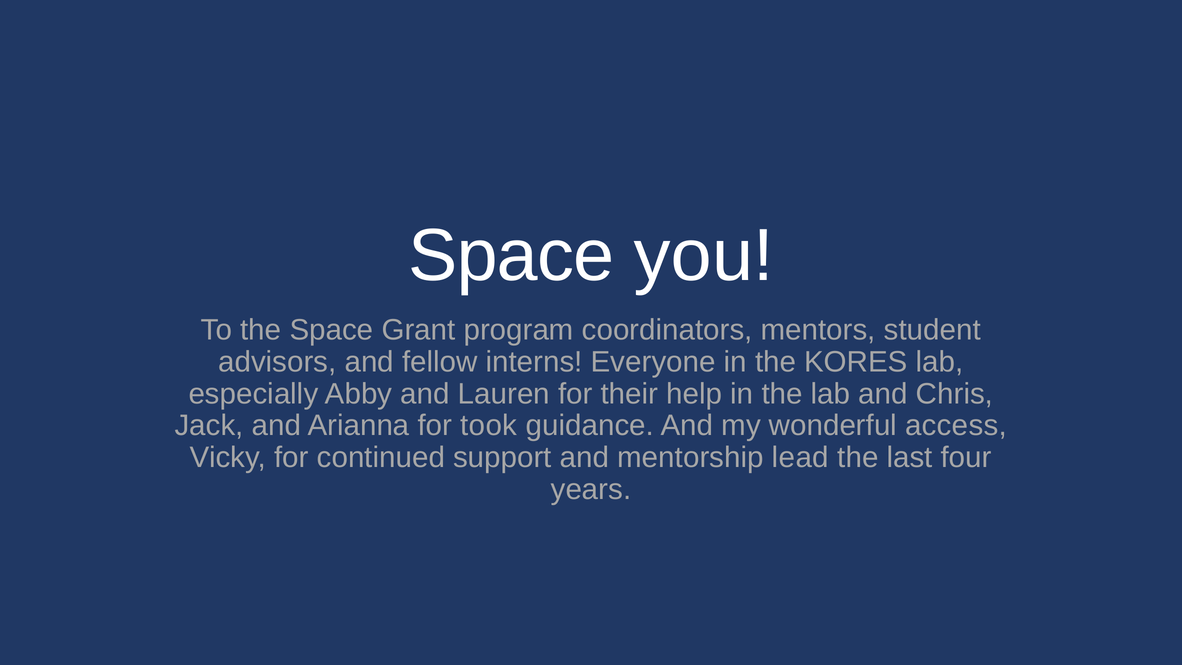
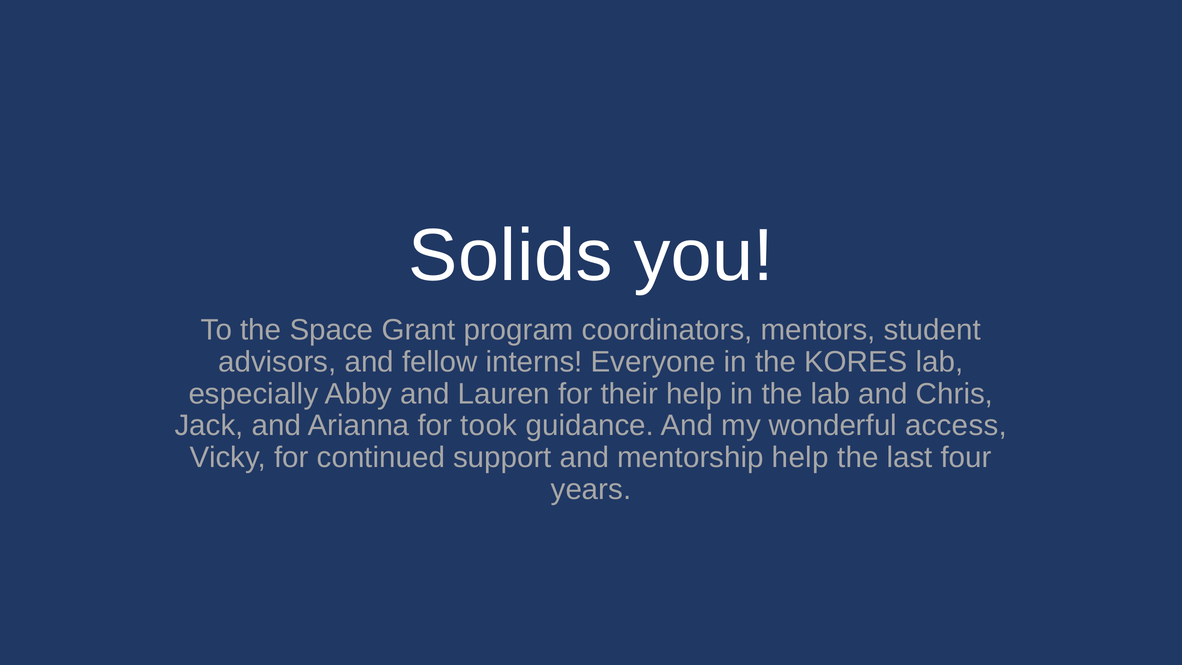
Space: Space -> Solids (511, 256)
mentorship lead: lead -> help (800, 457)
